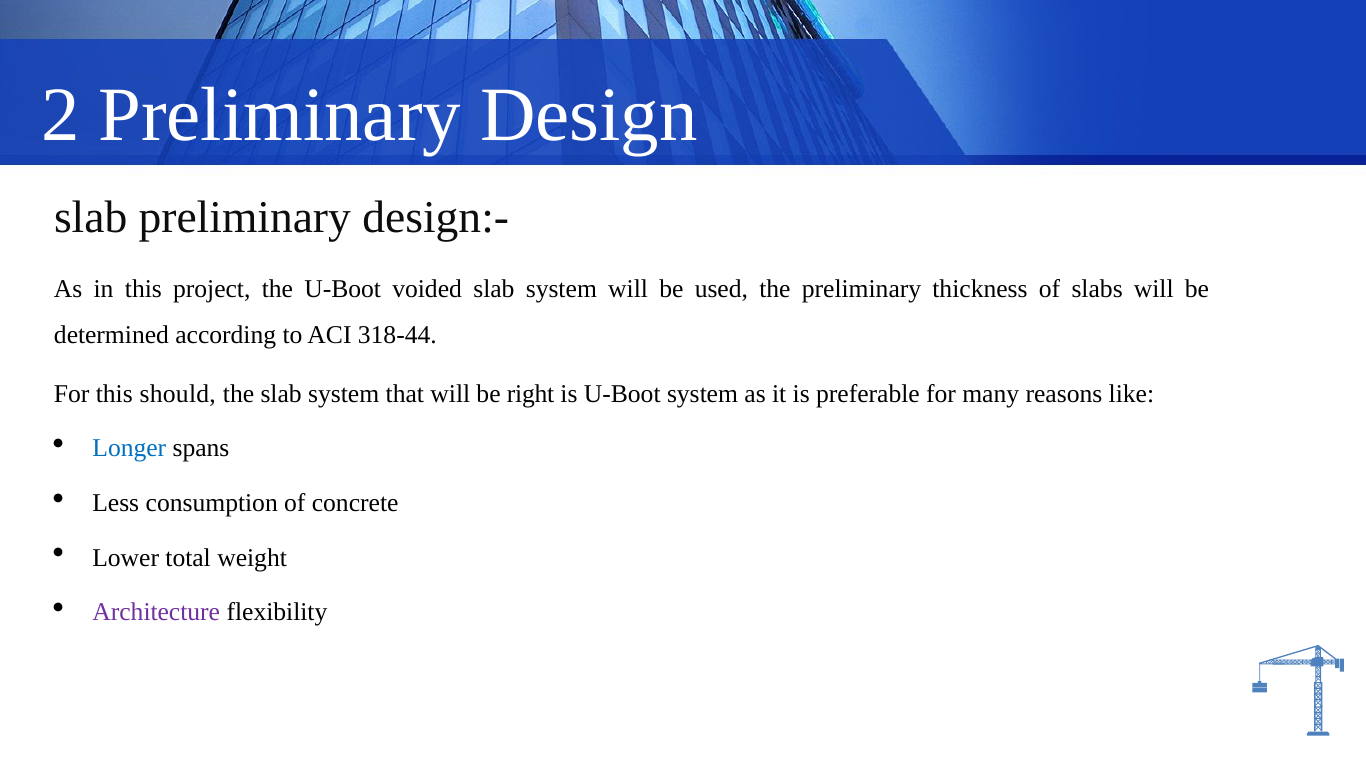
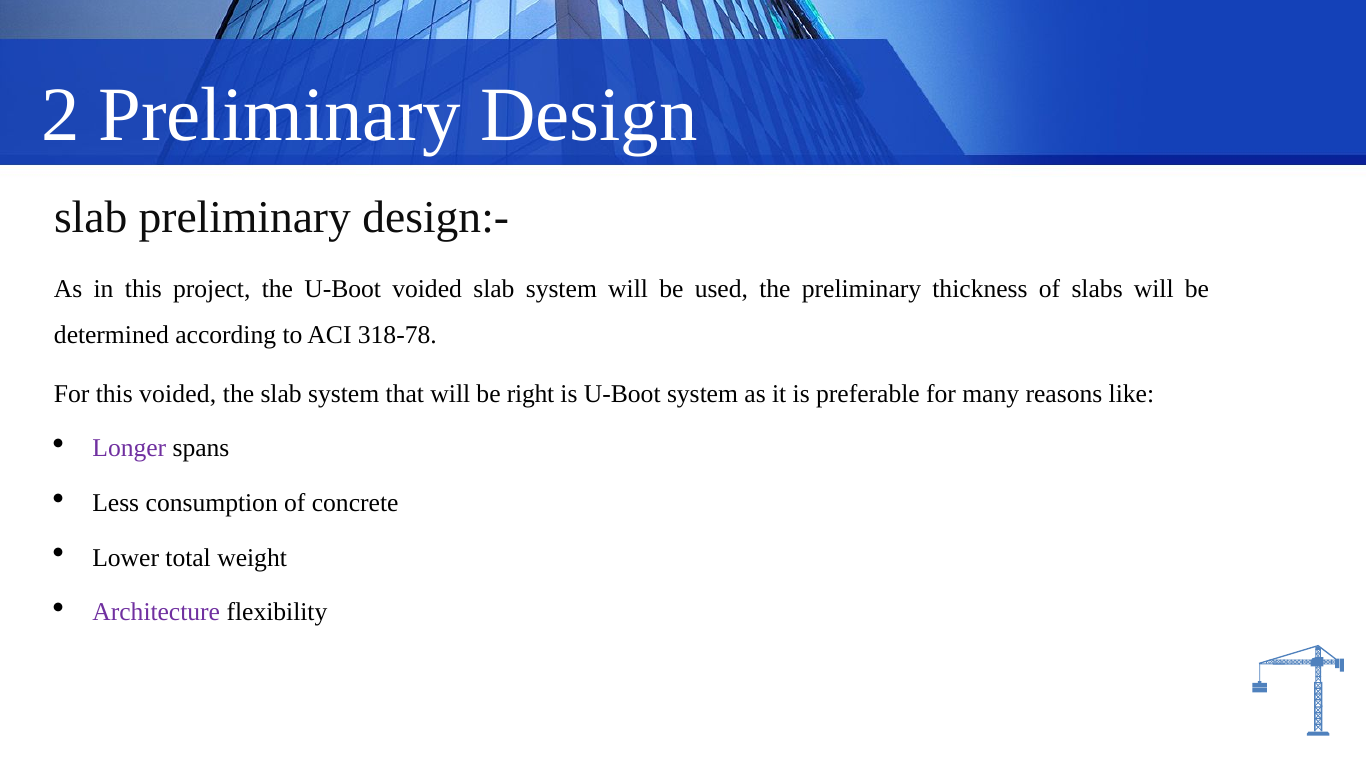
318-44: 318-44 -> 318-78 (397, 335)
this should: should -> voided (178, 394)
Longer colour: blue -> purple (129, 449)
